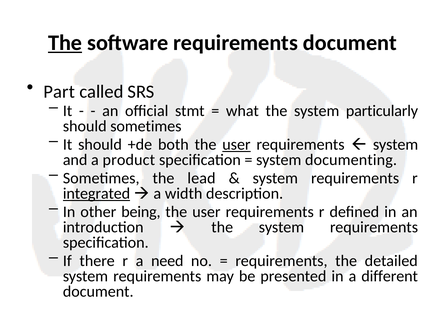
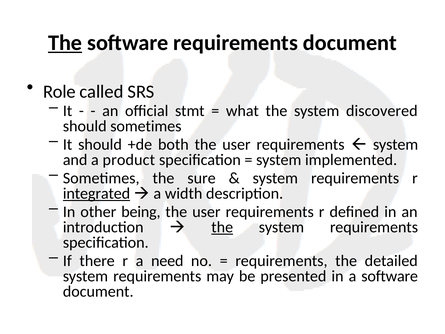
Part: Part -> Role (59, 92)
particularly: particularly -> discovered (382, 111)
user underline: present -> none (236, 144)
documenting: documenting -> implemented (351, 160)
lead: lead -> sure (202, 178)
the underline: none -> present (222, 227)
a different: different -> software (390, 276)
